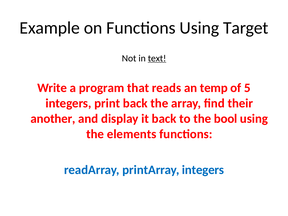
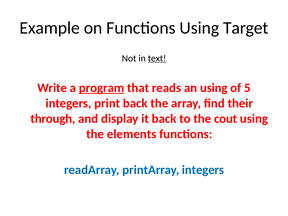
program underline: none -> present (102, 88)
an temp: temp -> using (214, 88)
another: another -> through (53, 119)
bool: bool -> cout (226, 119)
